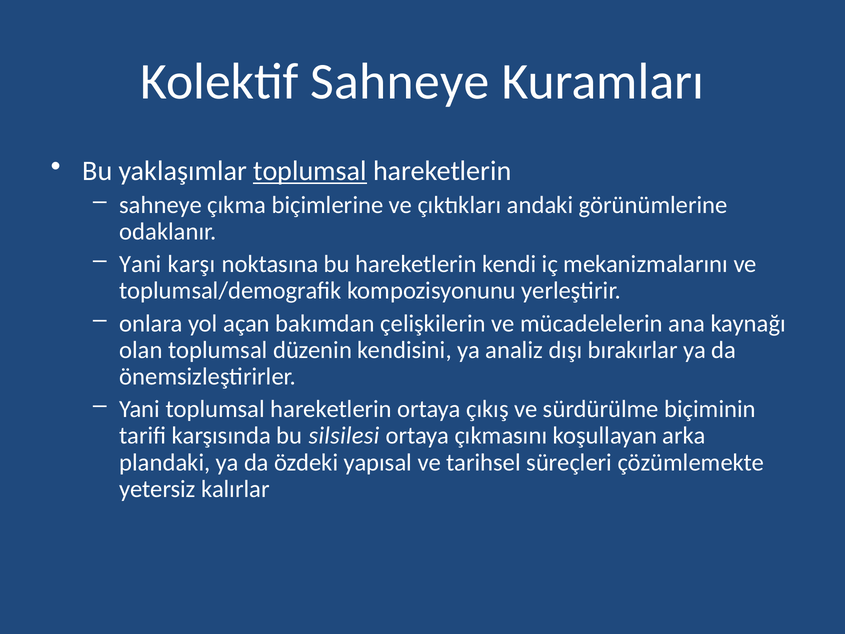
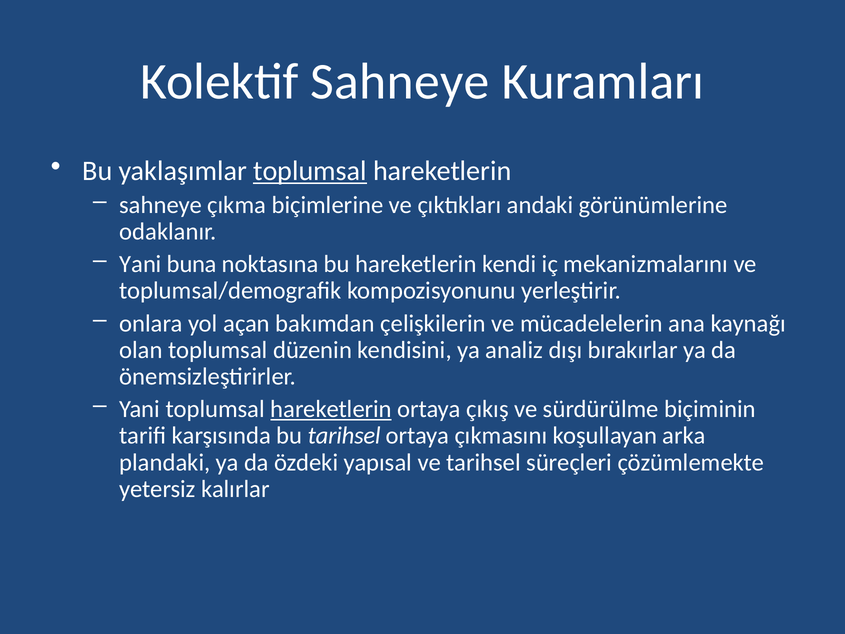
karşı: karşı -> buna (192, 264)
hareketlerin underline: none -> present (331, 409)
bu silsilesi: silsilesi -> tarihsel (344, 436)
